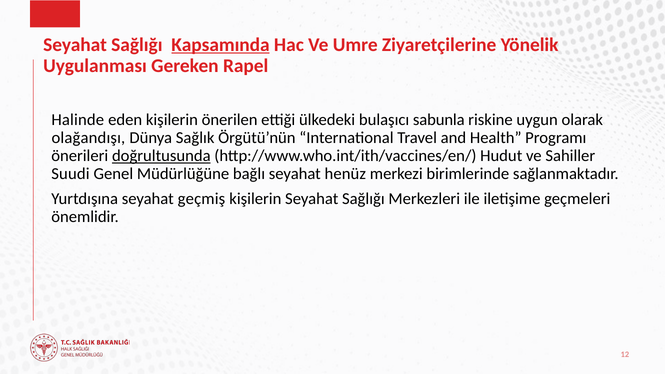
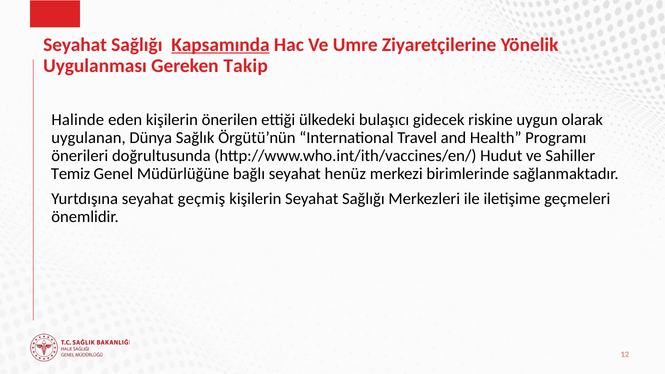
Rapel: Rapel -> Takip (246, 66)
sabunla: sabunla -> gidecek (439, 120)
olağandışı: olağandışı -> uygulanan (88, 138)
doğrultusunda underline: present -> none (161, 156)
Suudi: Suudi -> Temiz (71, 174)
